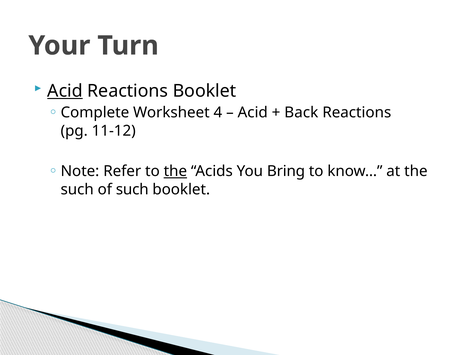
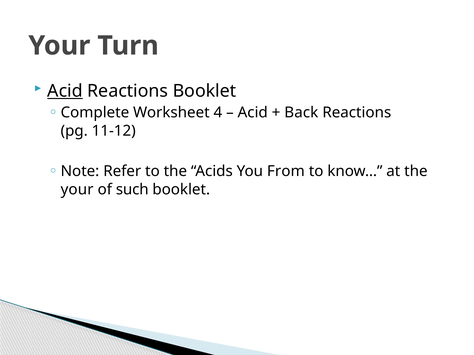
the underline: present -> none (175, 171)
Bring: Bring -> From (286, 171)
such: such -> your (77, 190)
